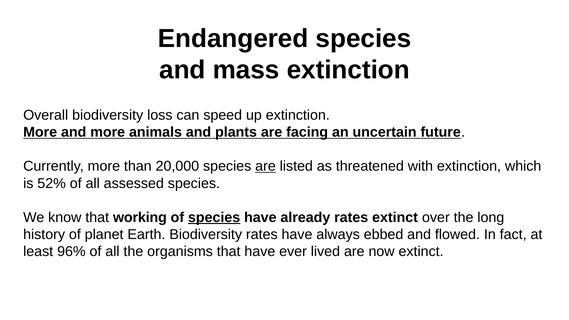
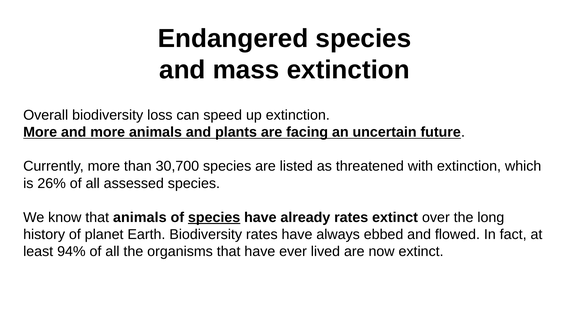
20,000: 20,000 -> 30,700 (177, 166)
are underline: present -> none (265, 166)
52%: 52% -> 26% (52, 183)
that working: working -> animals (140, 218)
96%: 96% -> 94% (71, 252)
